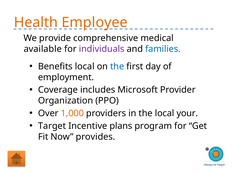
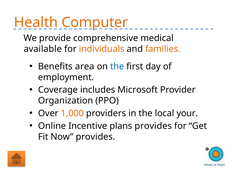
Employee: Employee -> Computer (95, 22)
individuals colour: purple -> orange (102, 49)
families colour: blue -> orange (163, 49)
Benefits local: local -> area (85, 66)
Target: Target -> Online (52, 126)
plans program: program -> provides (153, 126)
